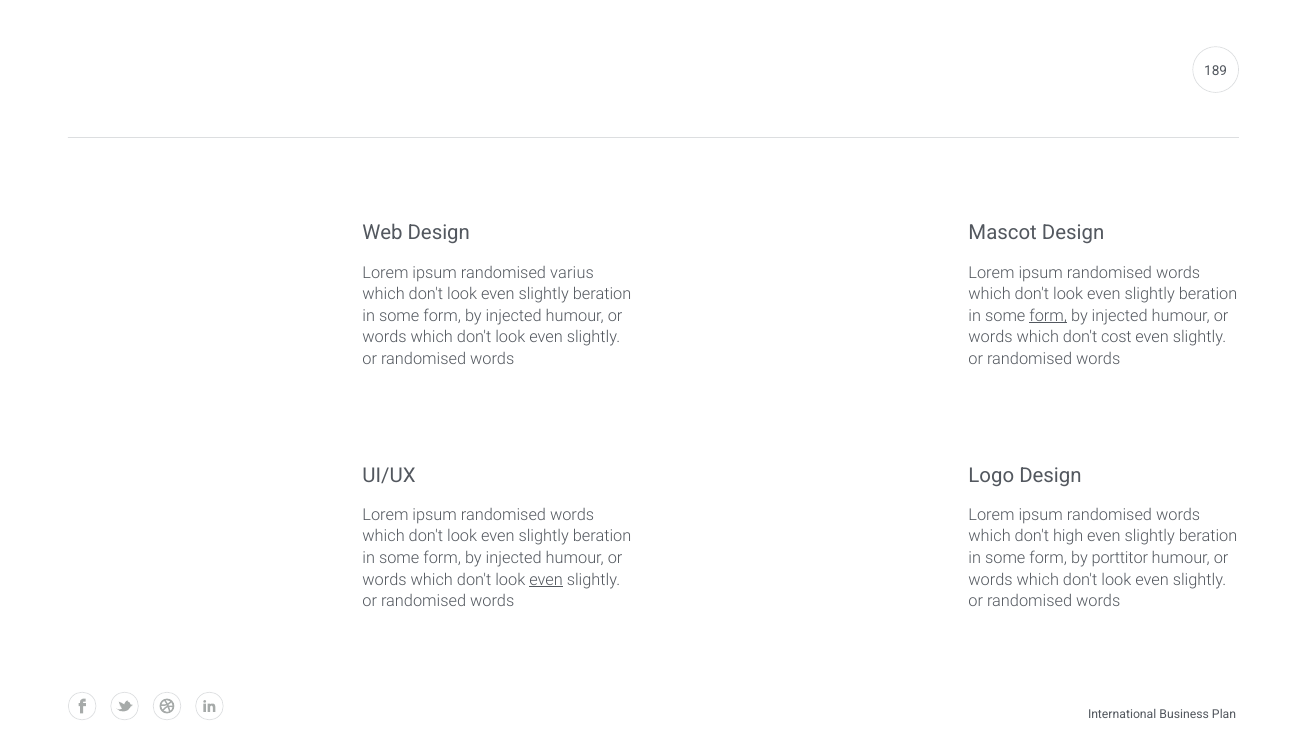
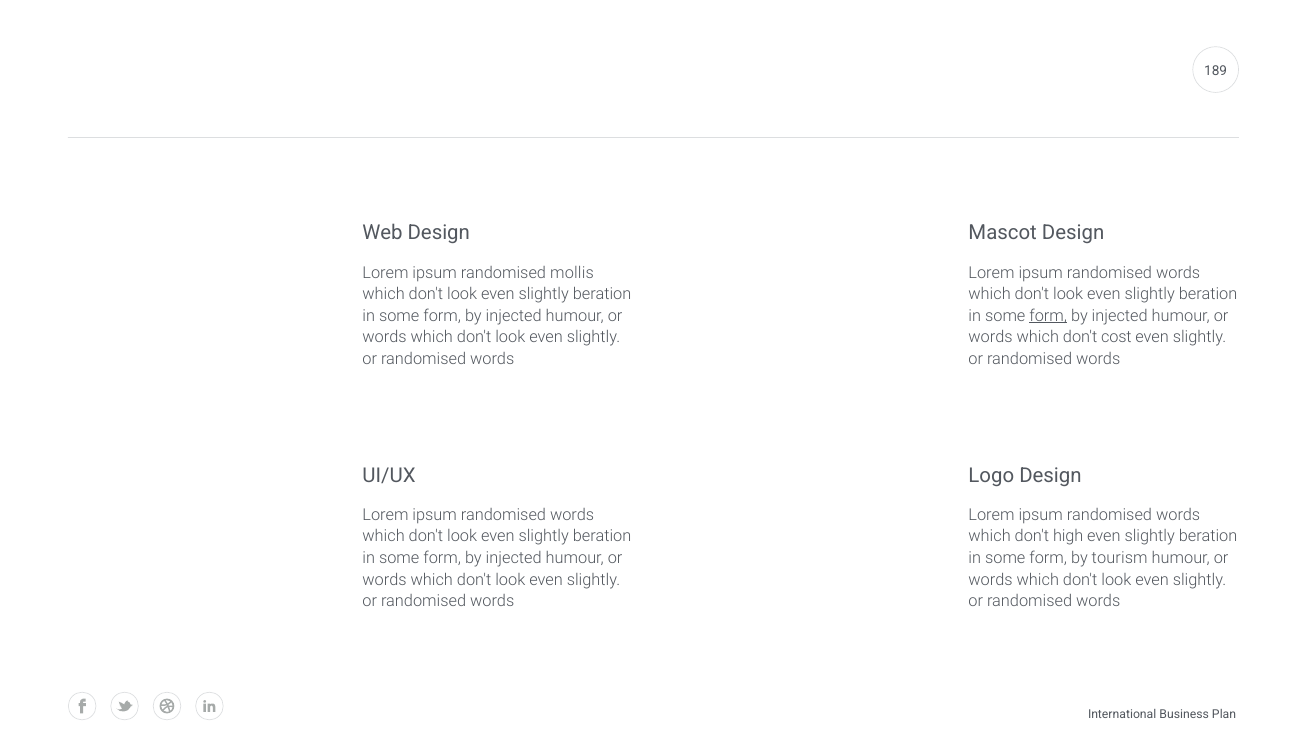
varius: varius -> mollis (572, 273)
porttitor: porttitor -> tourism (1120, 558)
even underline: present -> none (546, 580)
